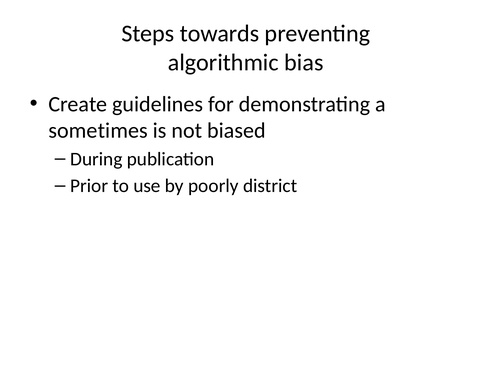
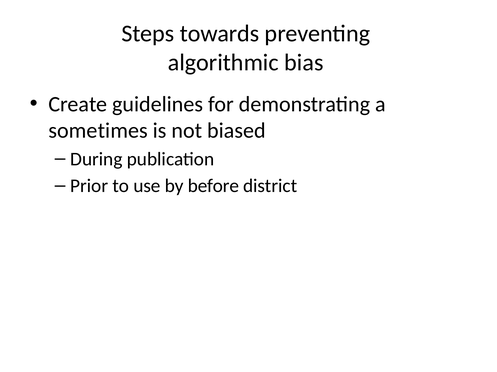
poorly: poorly -> before (213, 186)
